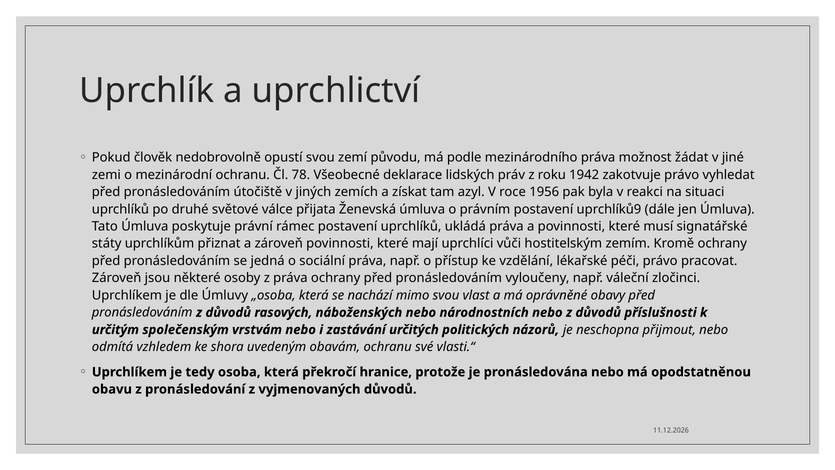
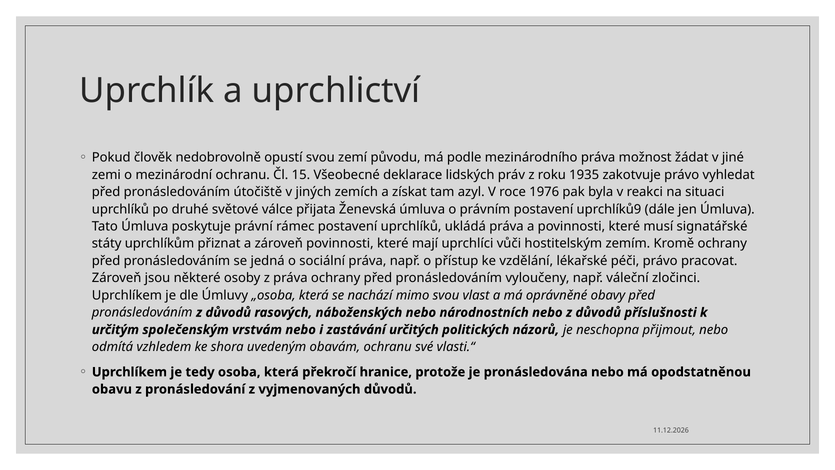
78: 78 -> 15 (301, 175)
1942: 1942 -> 1935 (584, 175)
1956: 1956 -> 1976 (544, 192)
